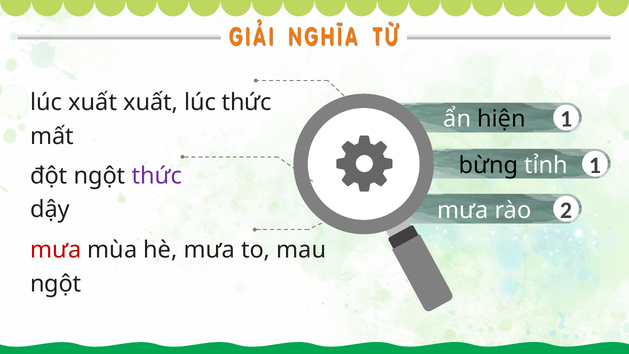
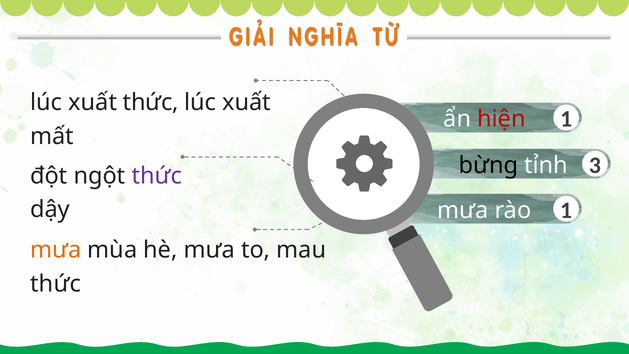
xuất xuất: xuất -> thức (151, 102)
thức: thức -> xuất (247, 102)
hiện colour: black -> red (501, 119)
tỉnh 1: 1 -> 3 (595, 165)
rào 2: 2 -> 1 (566, 210)
mưa colour: red -> orange (56, 250)
ngột: ngột -> thức (56, 284)
